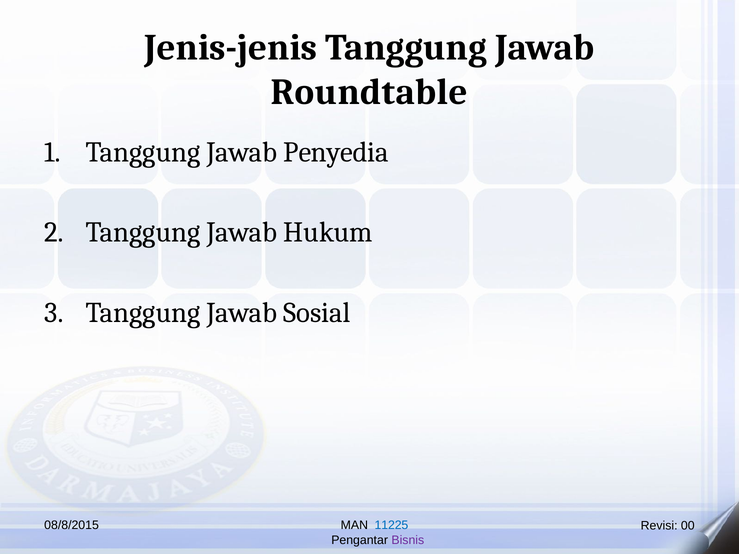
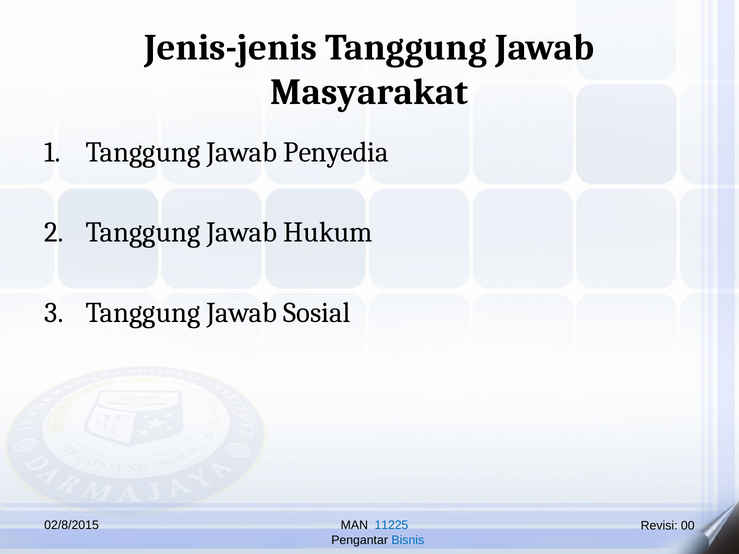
Roundtable: Roundtable -> Masyarakat (369, 92)
08/8/2015: 08/8/2015 -> 02/8/2015 (72, 526)
Bisnis colour: purple -> blue (408, 540)
